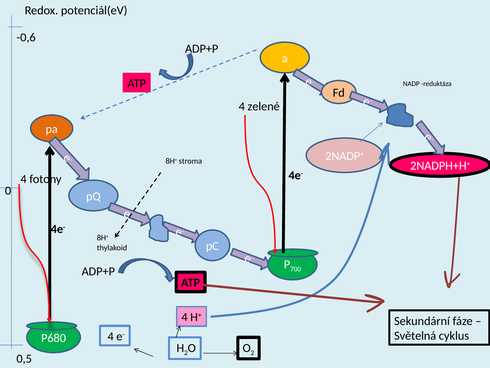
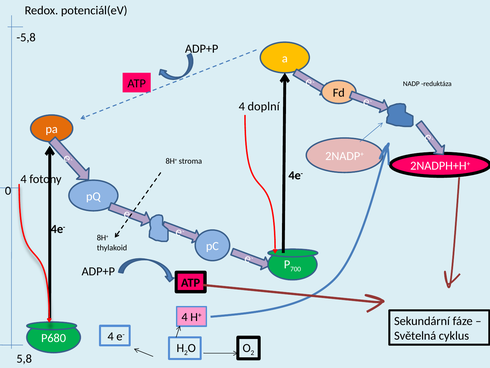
-0,6: -0,6 -> -5,8 (26, 37)
zelené: zelené -> doplní (264, 106)
0,5: 0,5 -> 5,8 (24, 358)
